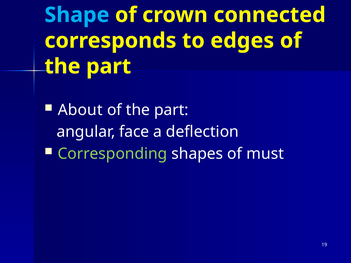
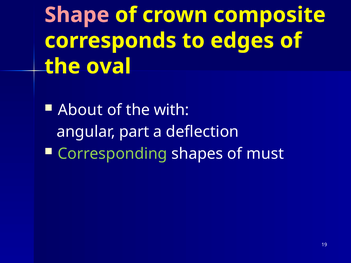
Shape colour: light blue -> pink (77, 15)
connected: connected -> composite (270, 15)
part: part -> oval (109, 66)
part: part -> with (171, 110)
face: face -> part (134, 132)
